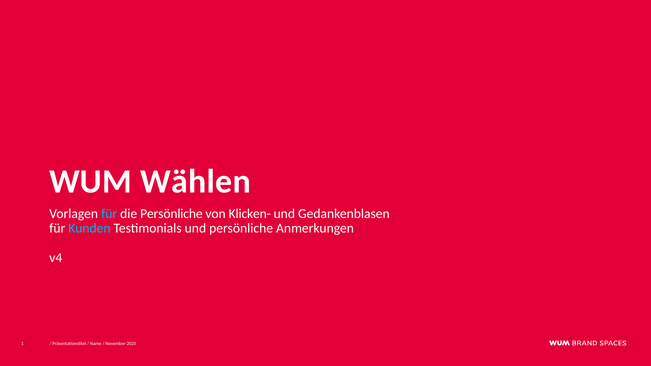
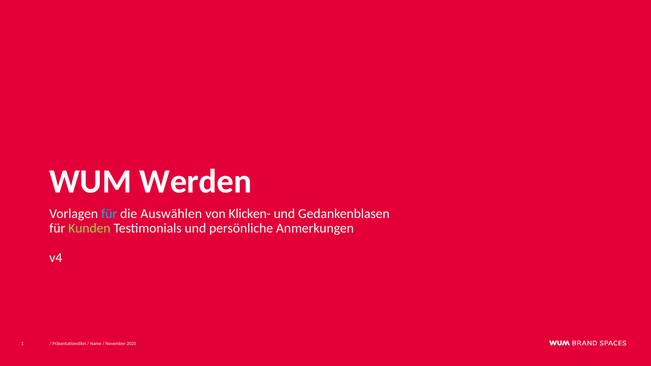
Wählen: Wählen -> Werden (196, 182)
die Persönliche: Persönliche -> Auswählen (171, 214)
Kunden colour: light blue -> light green (89, 229)
